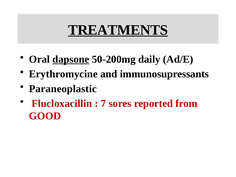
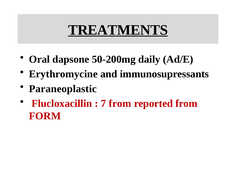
dapsone underline: present -> none (71, 59)
7 sores: sores -> from (120, 103)
GOOD: GOOD -> FORM (45, 116)
